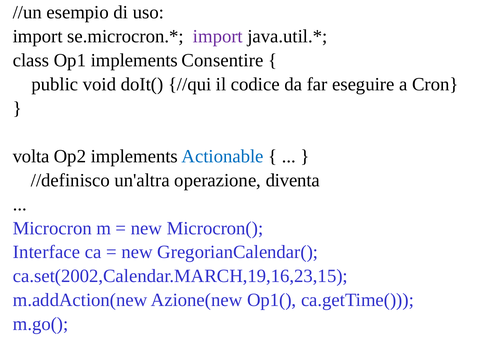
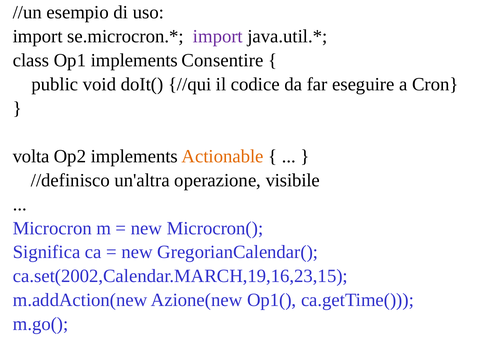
Actionable colour: blue -> orange (223, 156)
diventa: diventa -> visibile (293, 180)
Interface: Interface -> Significa (47, 252)
